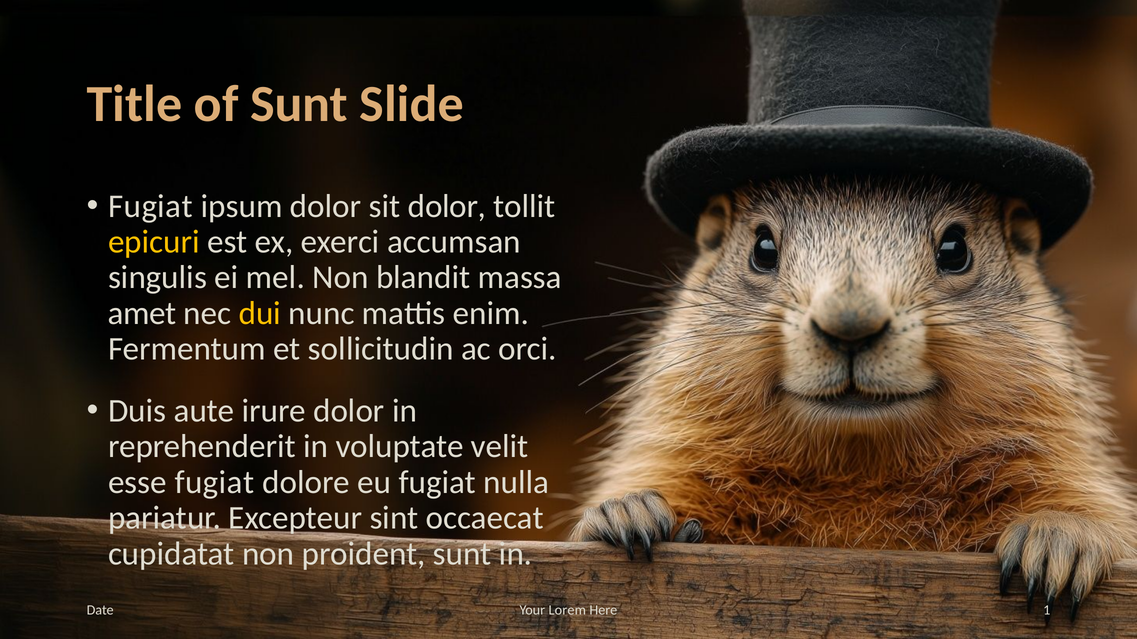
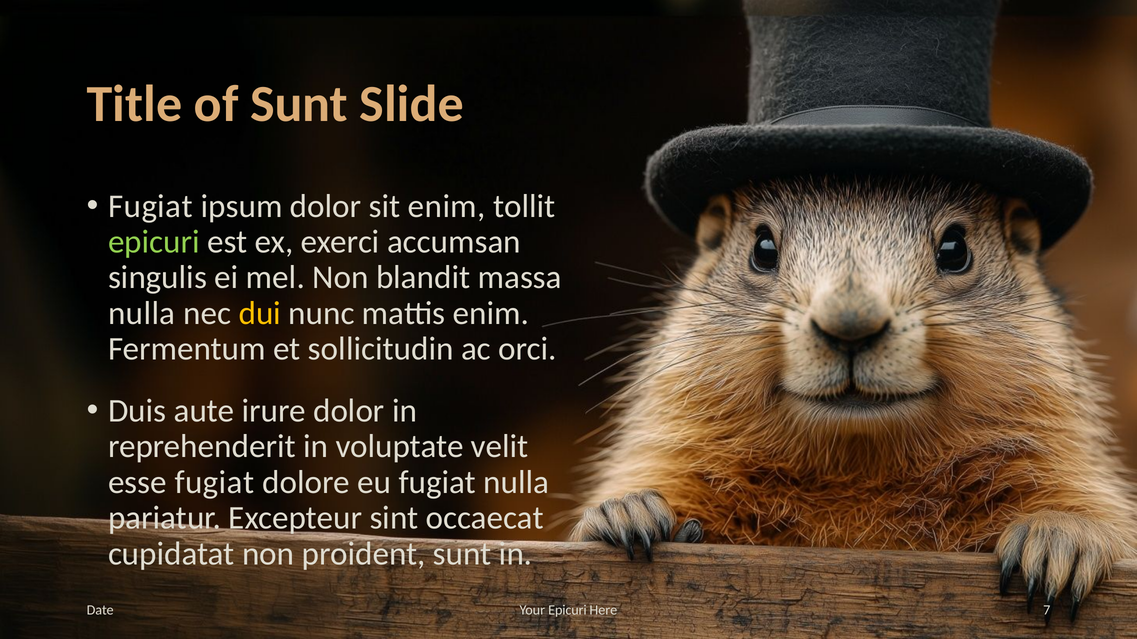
sit dolor: dolor -> enim (447, 206)
epicuri colour: yellow -> light green (154, 242)
amet: amet -> nulla (142, 314)
Your Lorem: Lorem -> Epicuri (567, 611)
1: 1 -> 7 (1047, 611)
